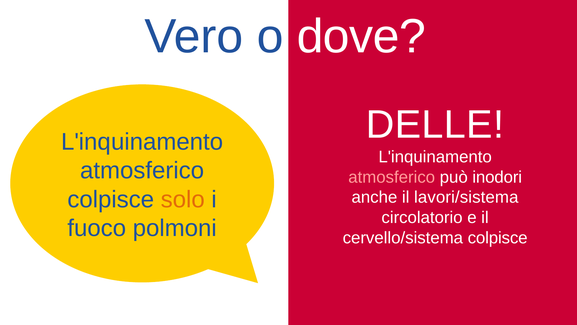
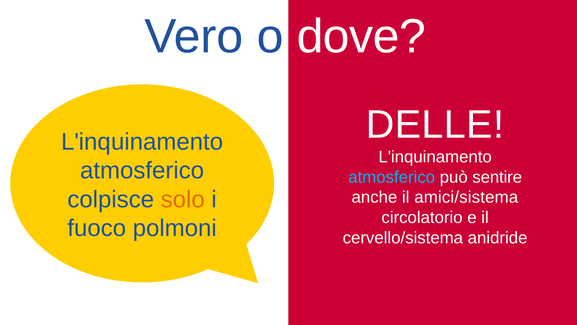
atmosferico colour: pink -> light blue (392, 177)
inodori: inodori -> sentire (497, 177)
lavori/sistema: lavori/sistema -> amici/sistema (466, 197)
cervello/sistema colpisce: colpisce -> anidride (498, 238)
